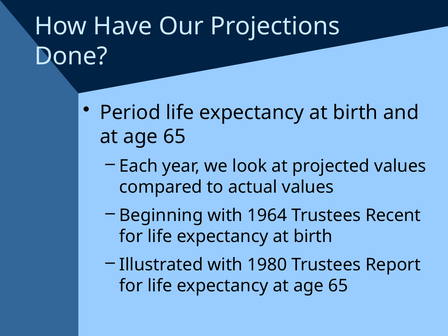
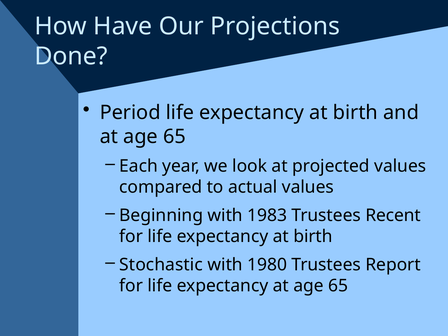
1964: 1964 -> 1983 (267, 216)
Illustrated: Illustrated -> Stochastic (161, 265)
